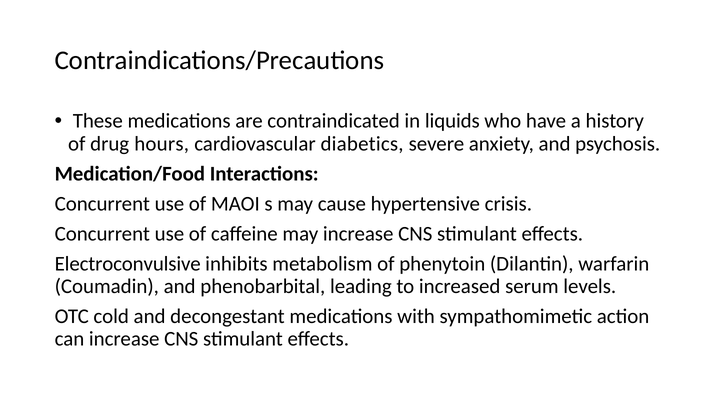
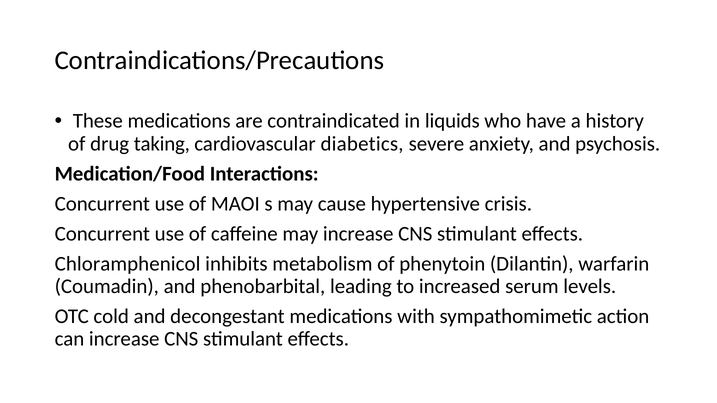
hours: hours -> taking (162, 144)
Electroconvulsive: Electroconvulsive -> Chloramphenicol (128, 264)
